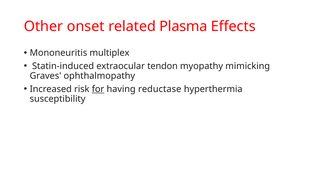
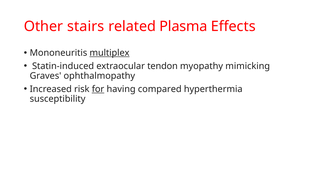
onset: onset -> stairs (86, 26)
multiplex underline: none -> present (110, 53)
reductase: reductase -> compared (160, 89)
